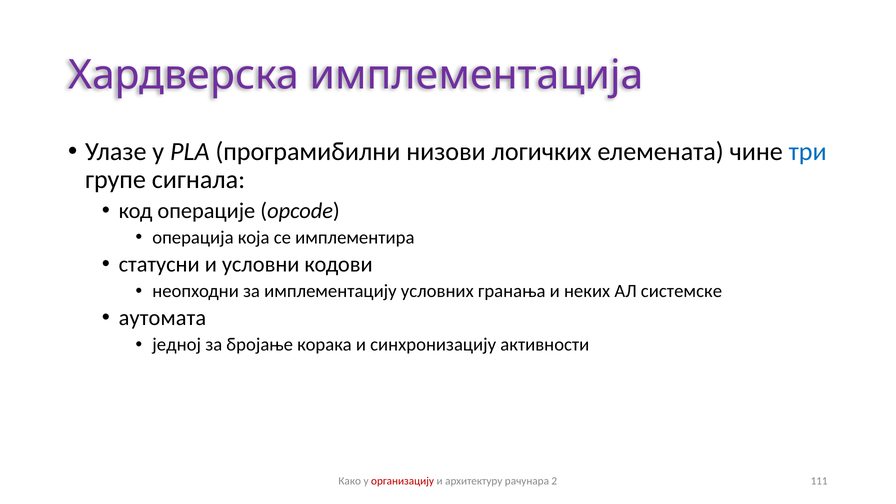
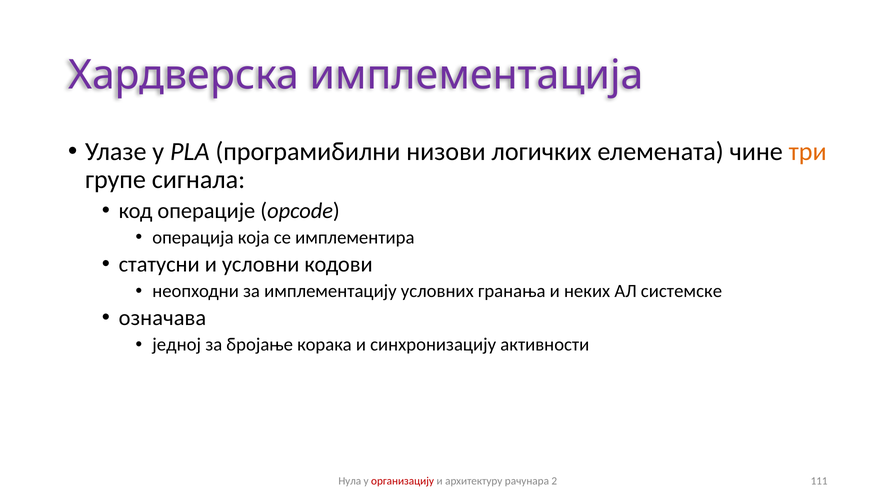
три colour: blue -> orange (808, 151)
аутомата: аутомата -> означава (162, 318)
Како: Како -> Нула (350, 481)
